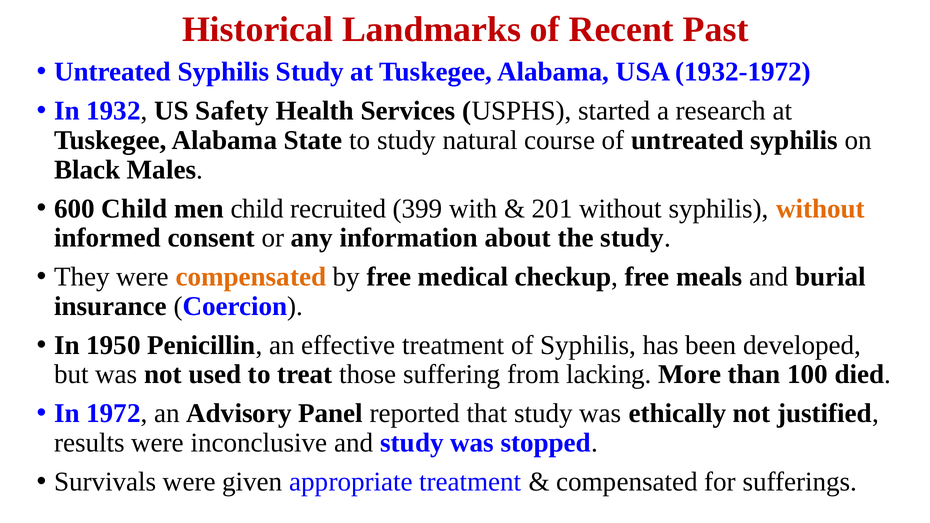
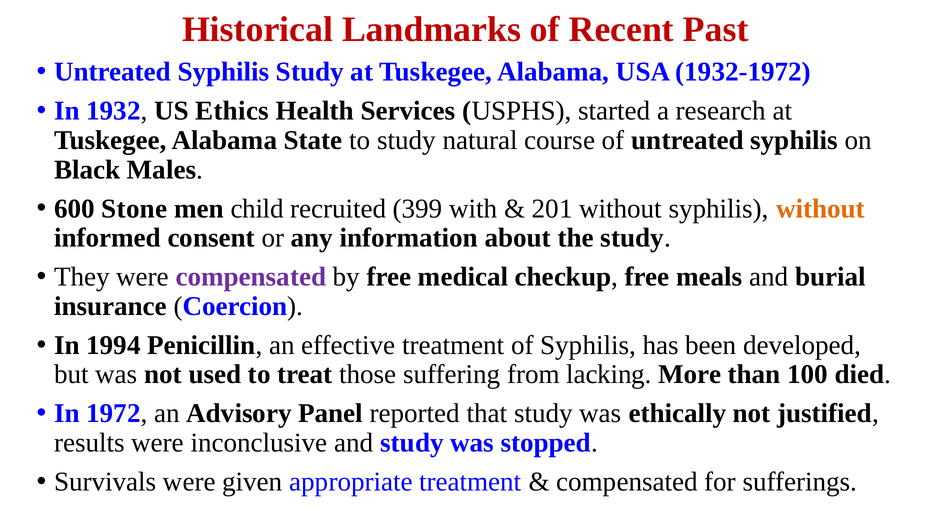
Safety: Safety -> Ethics (232, 111)
600 Child: Child -> Stone (134, 209)
compensated colour: orange -> purple (251, 277)
1950: 1950 -> 1994 (113, 345)
